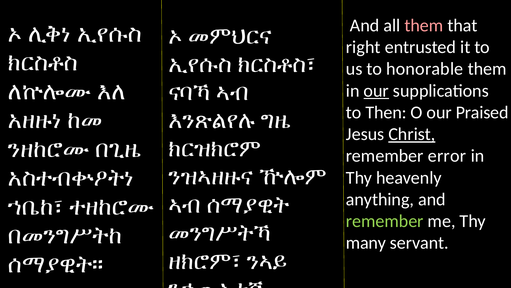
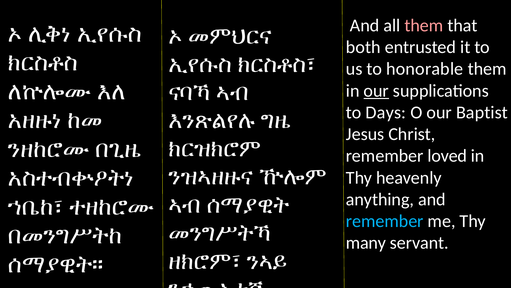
right: right -> both (363, 47)
Then: Then -> Days (386, 112)
Praised: Praised -> Baptist (482, 112)
Christ underline: present -> none (412, 134)
error: error -> loved (447, 156)
remember colour: light green -> light blue (385, 221)
